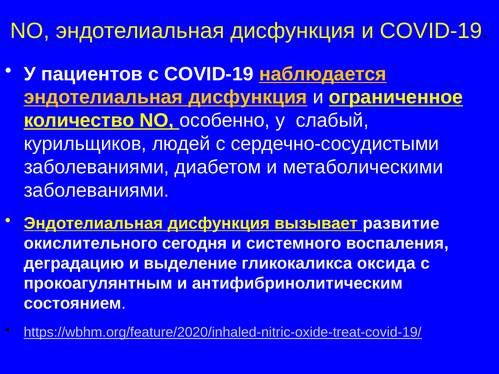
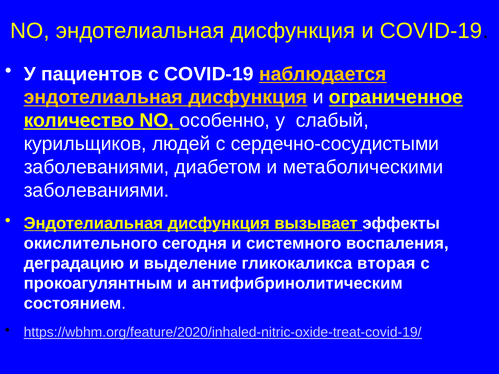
развитие: развитие -> эффекты (401, 224)
оксида: оксида -> вторая (386, 263)
